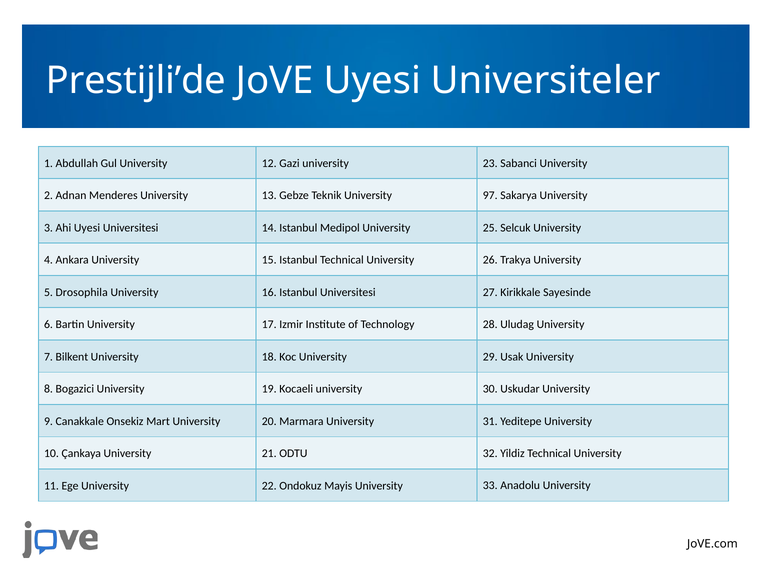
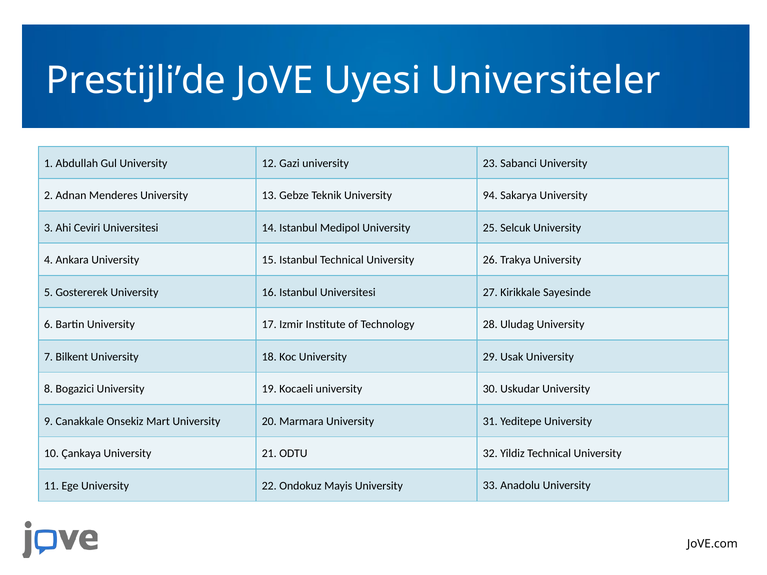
97: 97 -> 94 (490, 195)
Ahi Uyesi: Uyesi -> Ceviri (87, 228)
Drosophila: Drosophila -> Gostererek (82, 292)
